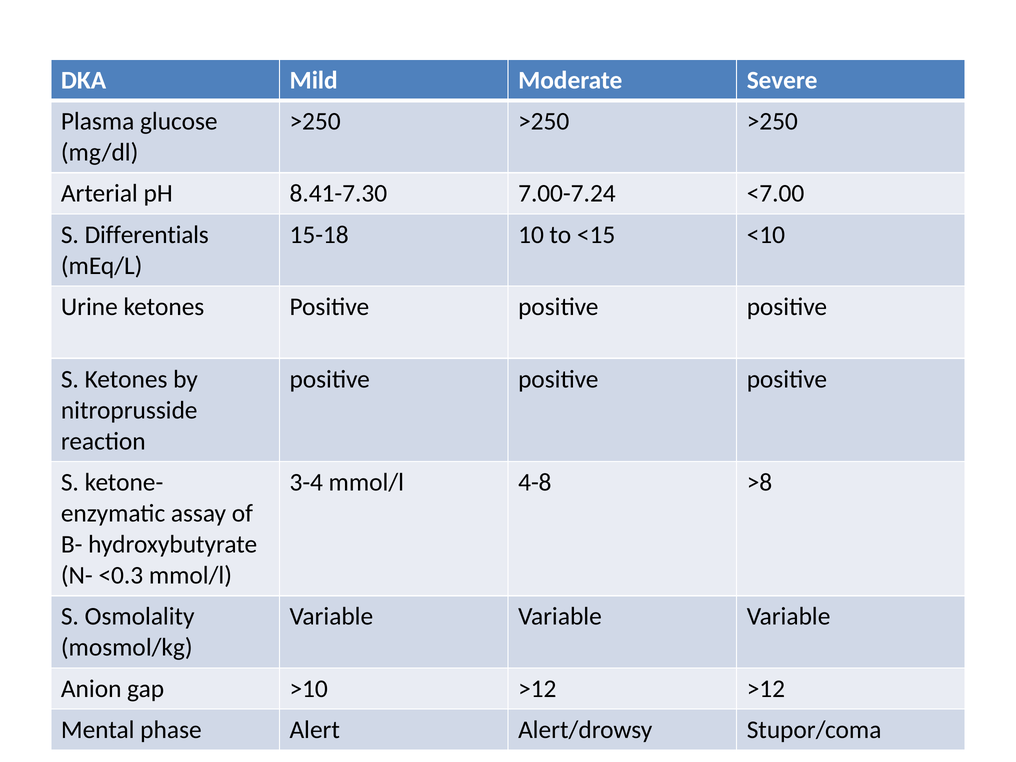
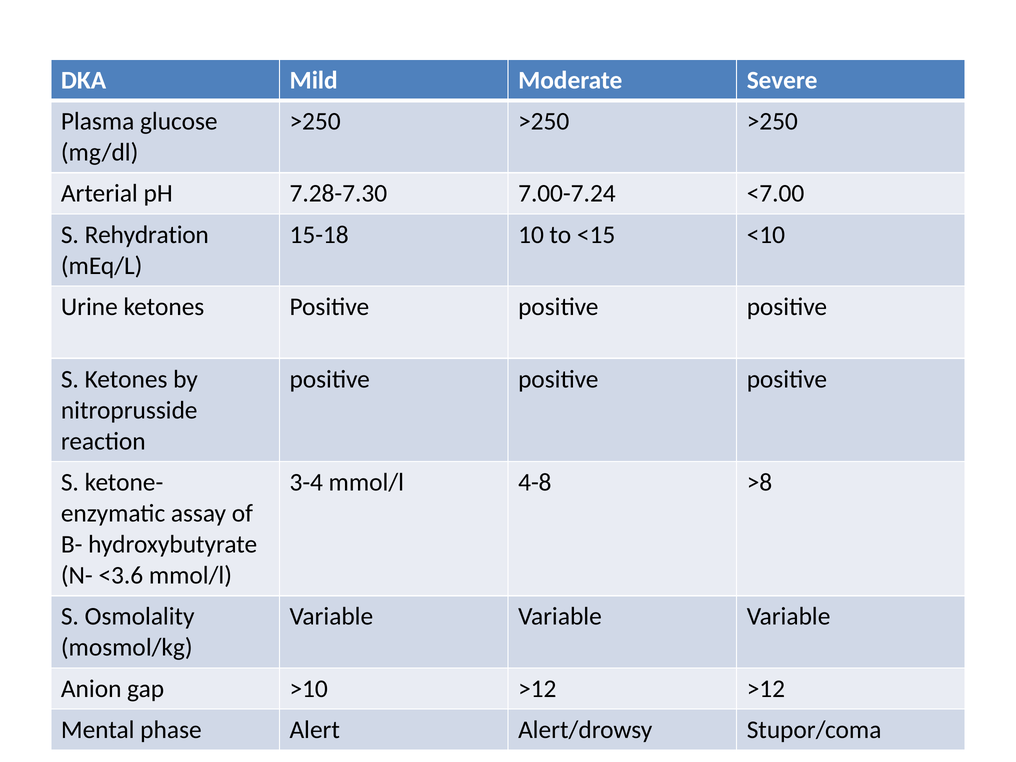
8.41-7.30: 8.41-7.30 -> 7.28-7.30 (338, 194)
Differentials: Differentials -> Rehydration (147, 235)
<0.3: <0.3 -> <3.6 (121, 575)
